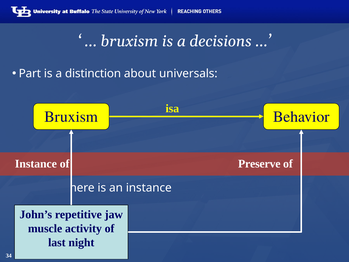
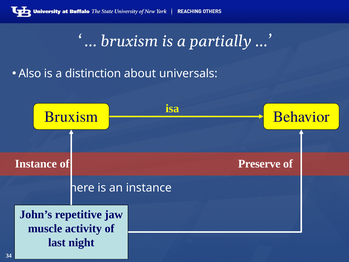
decisions: decisions -> partially (221, 41)
Part: Part -> Also (30, 74)
